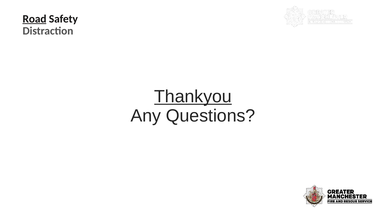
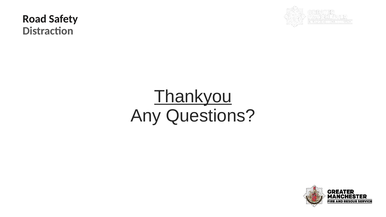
Road underline: present -> none (35, 19)
